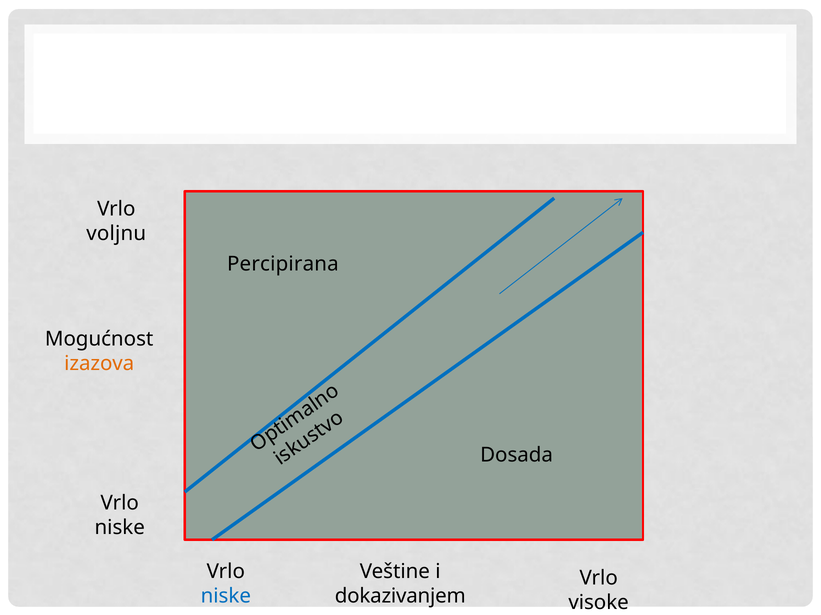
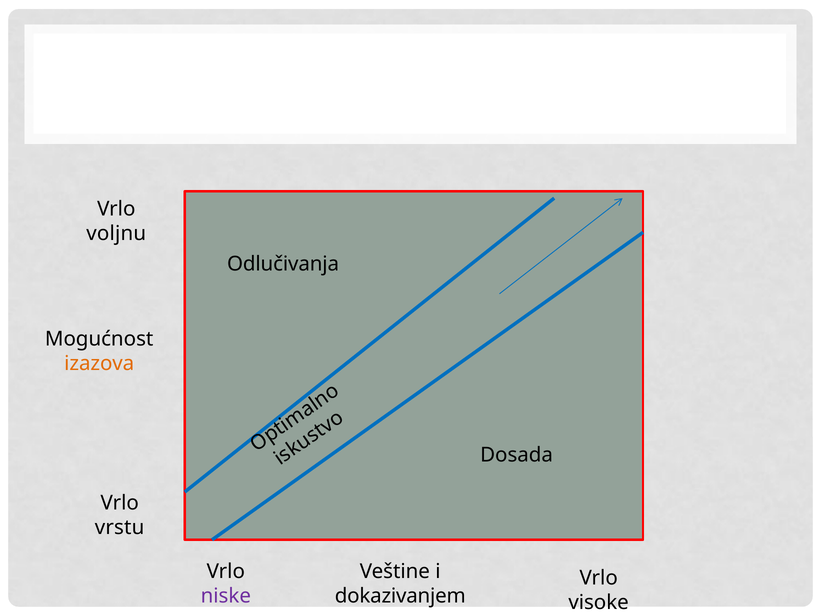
Percipirana: Percipirana -> Odlučivanja (283, 264)
niske: niske -> vrstu (120, 528)
niske colour: blue -> purple (226, 597)
